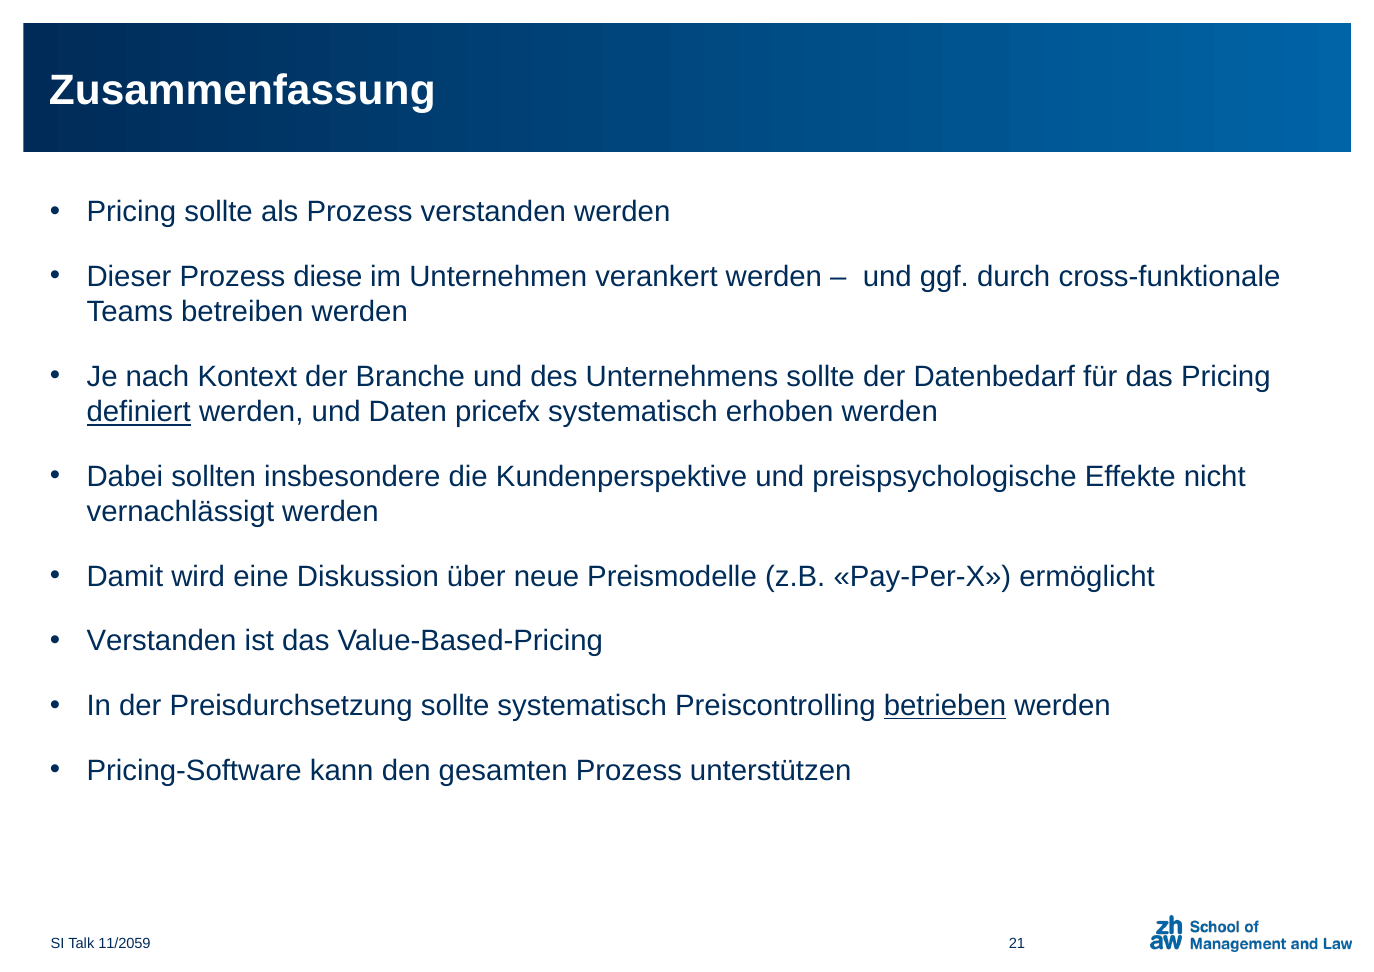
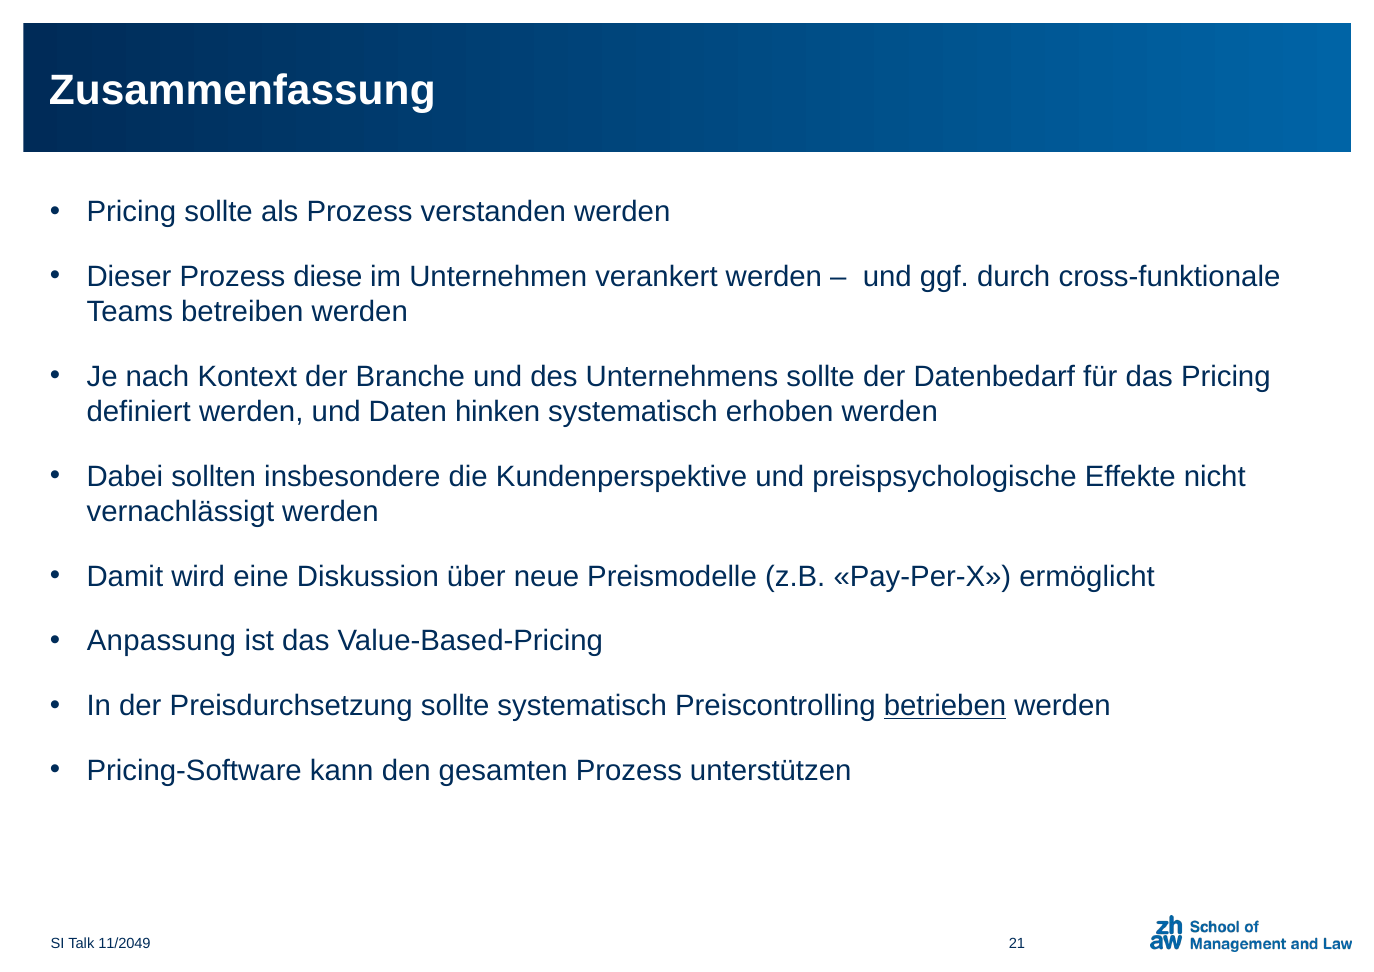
definiert underline: present -> none (139, 412)
pricefx: pricefx -> hinken (498, 412)
Verstanden: Verstanden -> Anpassung (161, 641)
11/2059: 11/2059 -> 11/2049 (125, 943)
